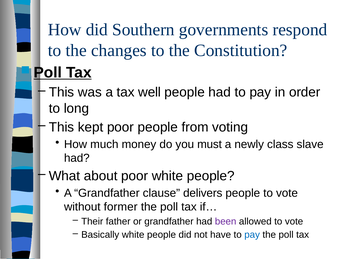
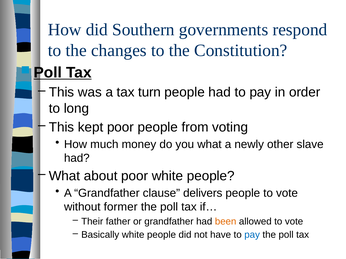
well: well -> turn (150, 92)
you must: must -> what (209, 145)
class: class -> other (280, 145)
been colour: purple -> orange (226, 222)
